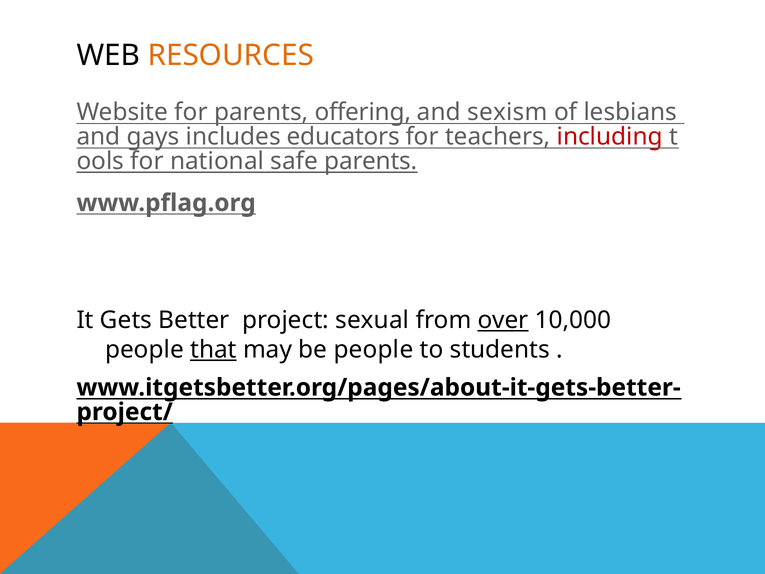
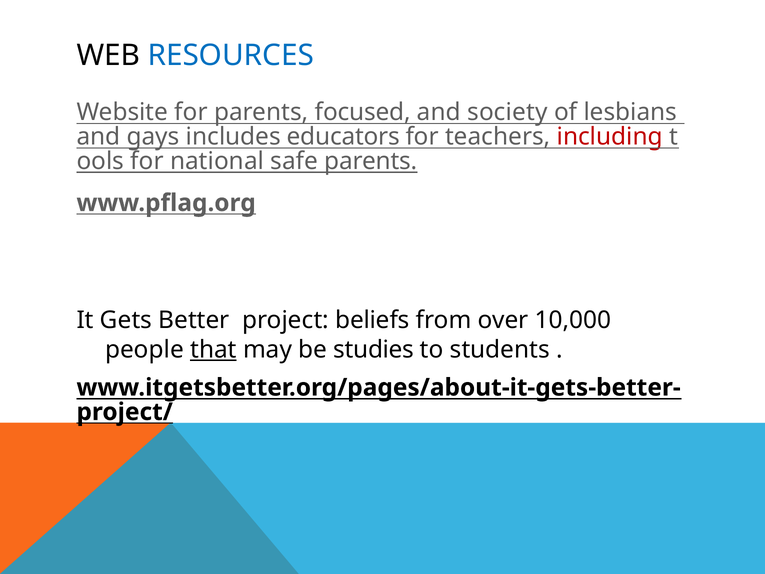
RESOURCES colour: orange -> blue (231, 56)
offering: offering -> focused (363, 112)
sexism: sexism -> society (507, 112)
sexual: sexual -> beliefs (372, 320)
over underline: present -> none (503, 320)
be people: people -> studies (374, 350)
